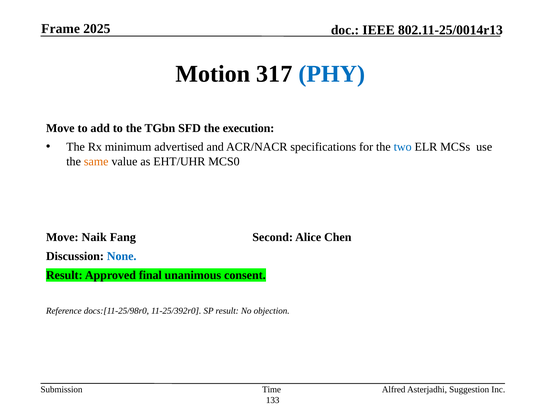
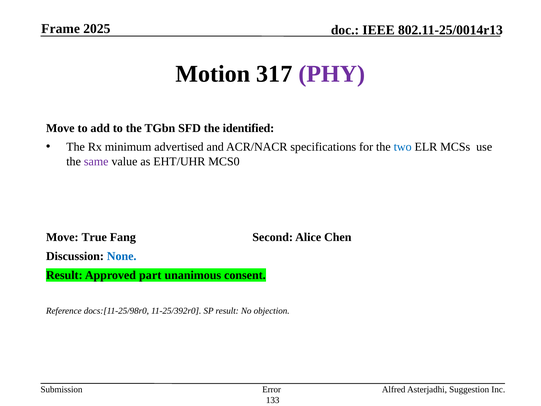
PHY colour: blue -> purple (332, 74)
execution: execution -> identified (248, 128)
same colour: orange -> purple (96, 161)
Naik: Naik -> True (94, 237)
final: final -> part (150, 275)
Time: Time -> Error (272, 389)
